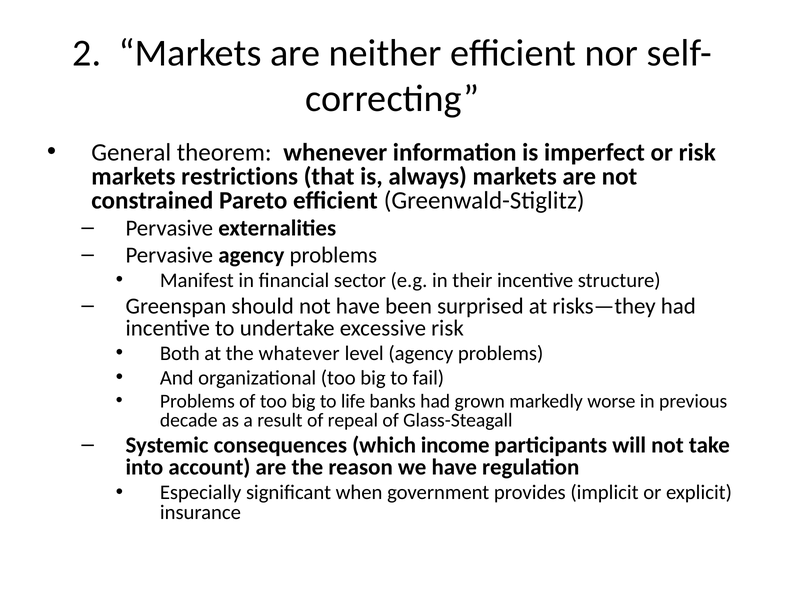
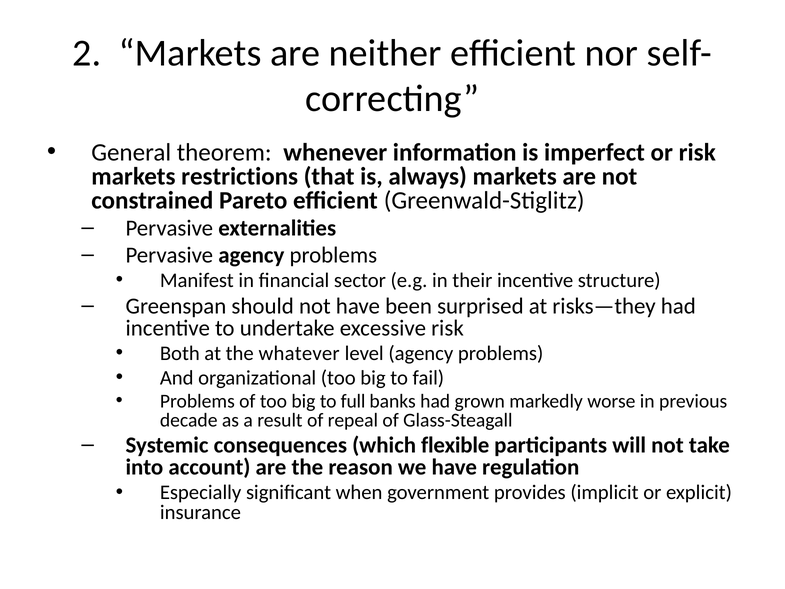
life: life -> full (353, 401)
income: income -> flexible (455, 445)
